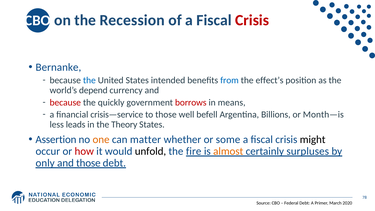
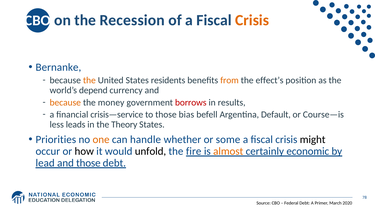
Crisis colour: red -> orange (252, 20)
the colour: blue -> orange (89, 80)
intended: intended -> residents (168, 80)
from colour: blue -> orange (229, 80)
because colour: red -> orange (65, 102)
quickly: quickly -> money (111, 102)
means: means -> results (232, 102)
well: well -> bias (186, 114)
Billions: Billions -> Default (276, 114)
Month—is: Month—is -> Course—is (323, 114)
Assertion: Assertion -> Priorities (56, 139)
matter: matter -> handle (146, 139)
how colour: red -> black (84, 151)
surpluses: surpluses -> economic (308, 151)
only: only -> lead (45, 163)
